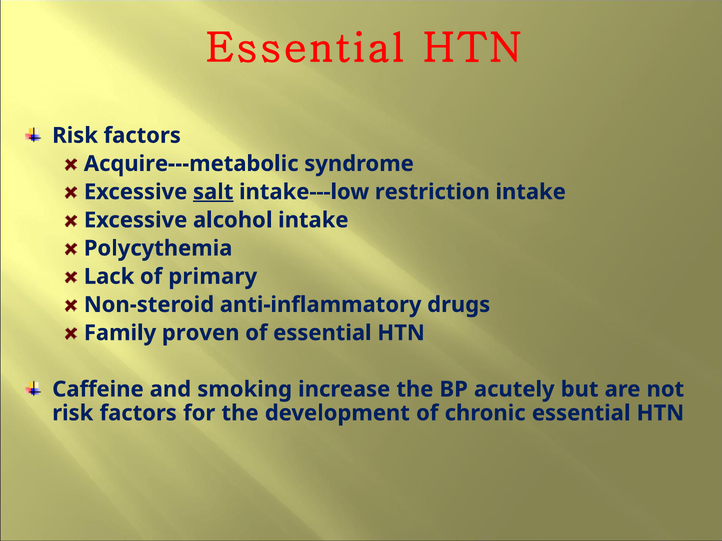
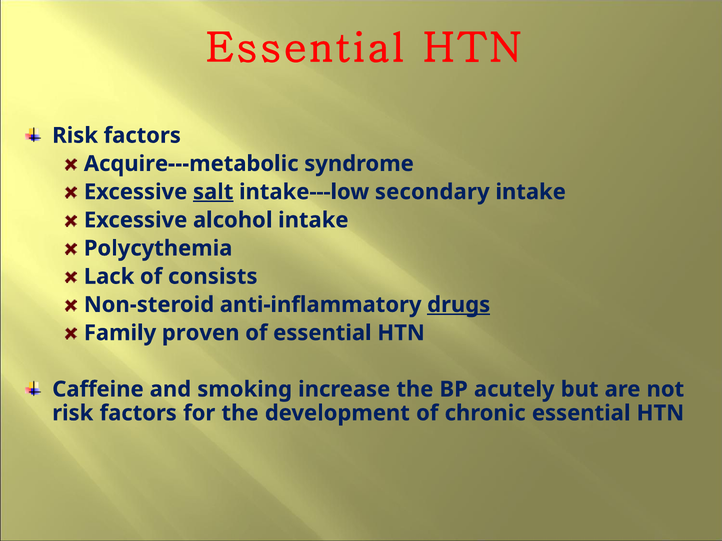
restriction: restriction -> secondary (432, 192)
primary: primary -> consists (213, 277)
drugs underline: none -> present (459, 305)
